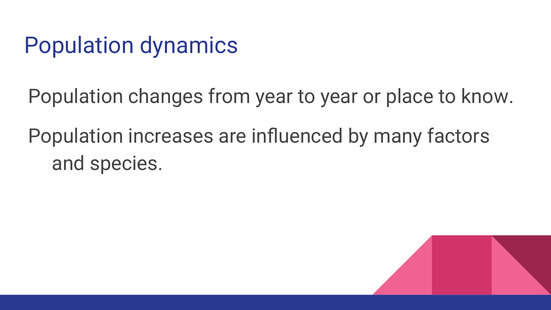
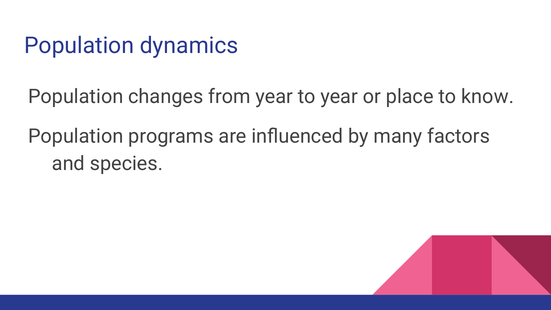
increases: increases -> programs (171, 136)
